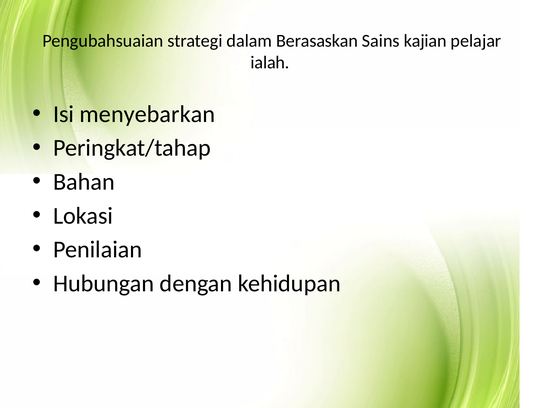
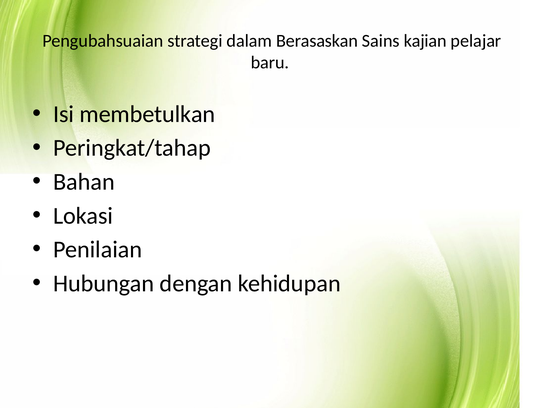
ialah: ialah -> baru (270, 62)
menyebarkan: menyebarkan -> membetulkan (147, 114)
